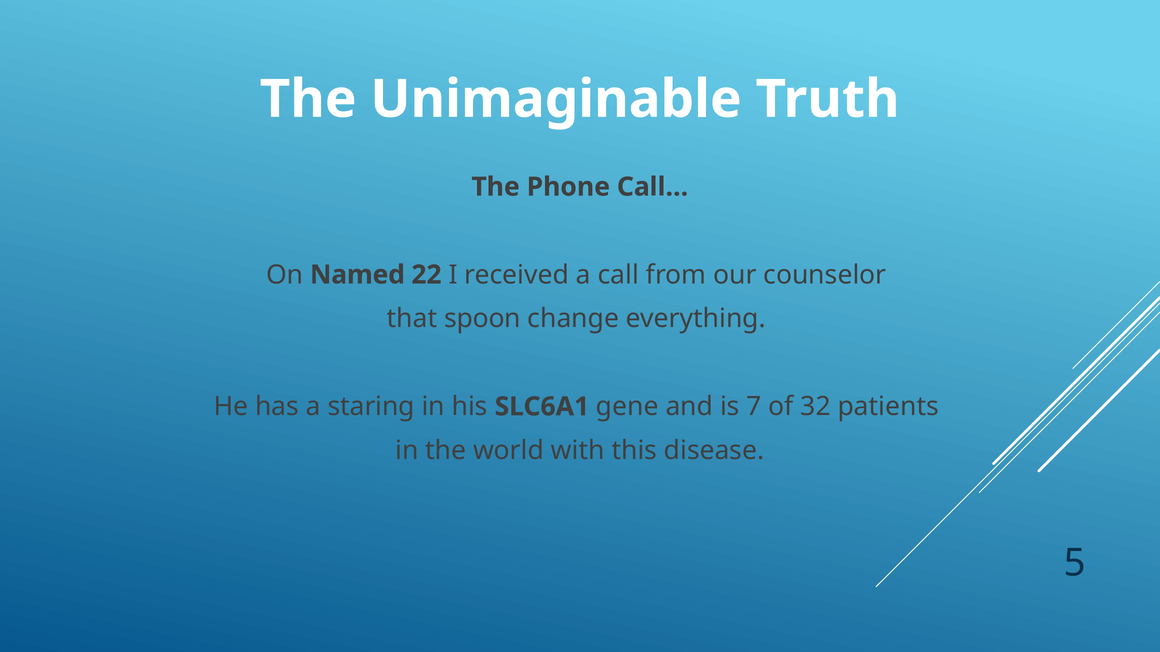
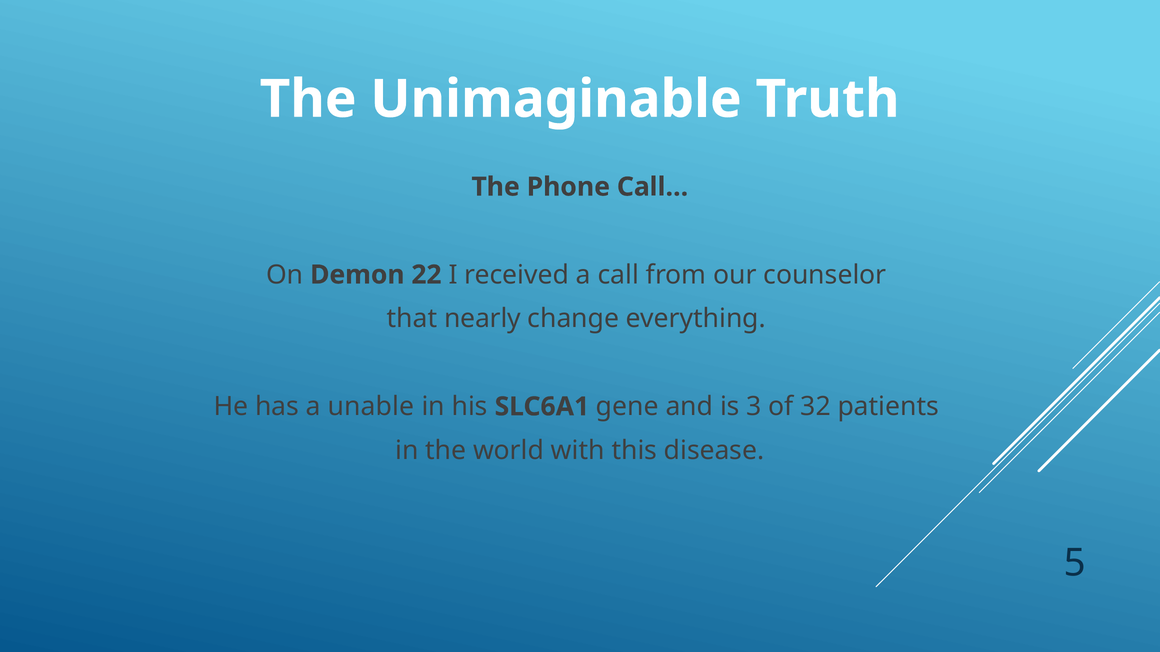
Named: Named -> Demon (357, 275)
spoon: spoon -> nearly (482, 319)
staring: staring -> unable (371, 407)
7: 7 -> 3 (754, 407)
